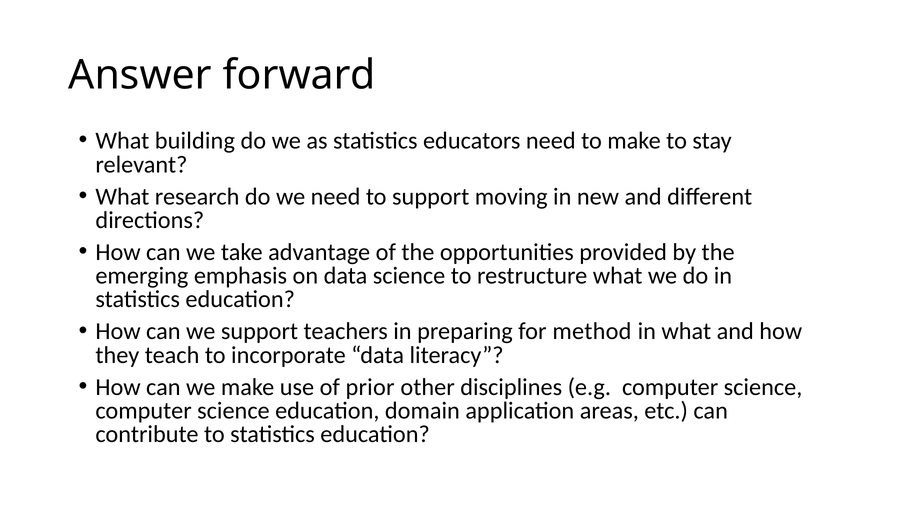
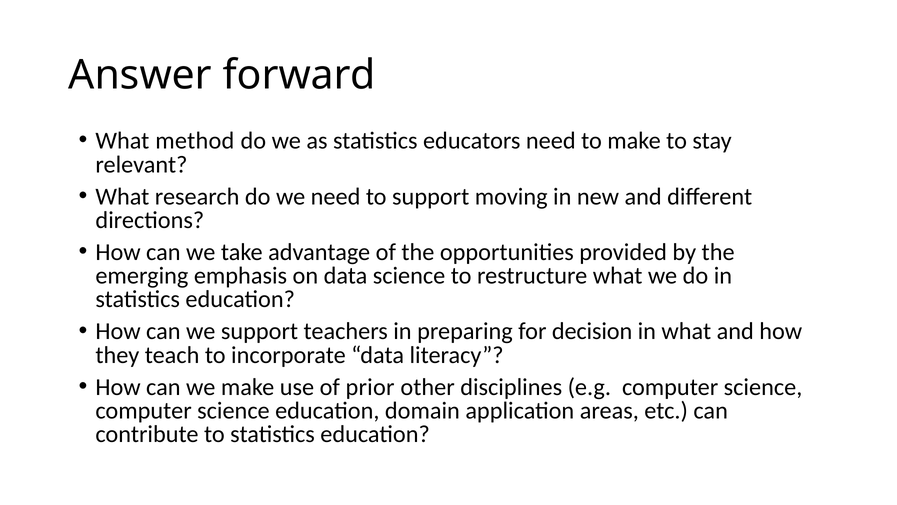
building: building -> method (195, 141)
method: method -> decision (592, 331)
